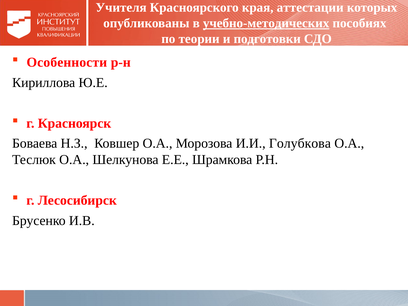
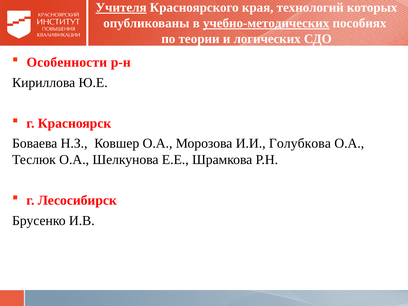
Учителя underline: none -> present (121, 8)
аттестации: аттестации -> технологий (310, 8)
подготовки: подготовки -> логических (267, 39)
